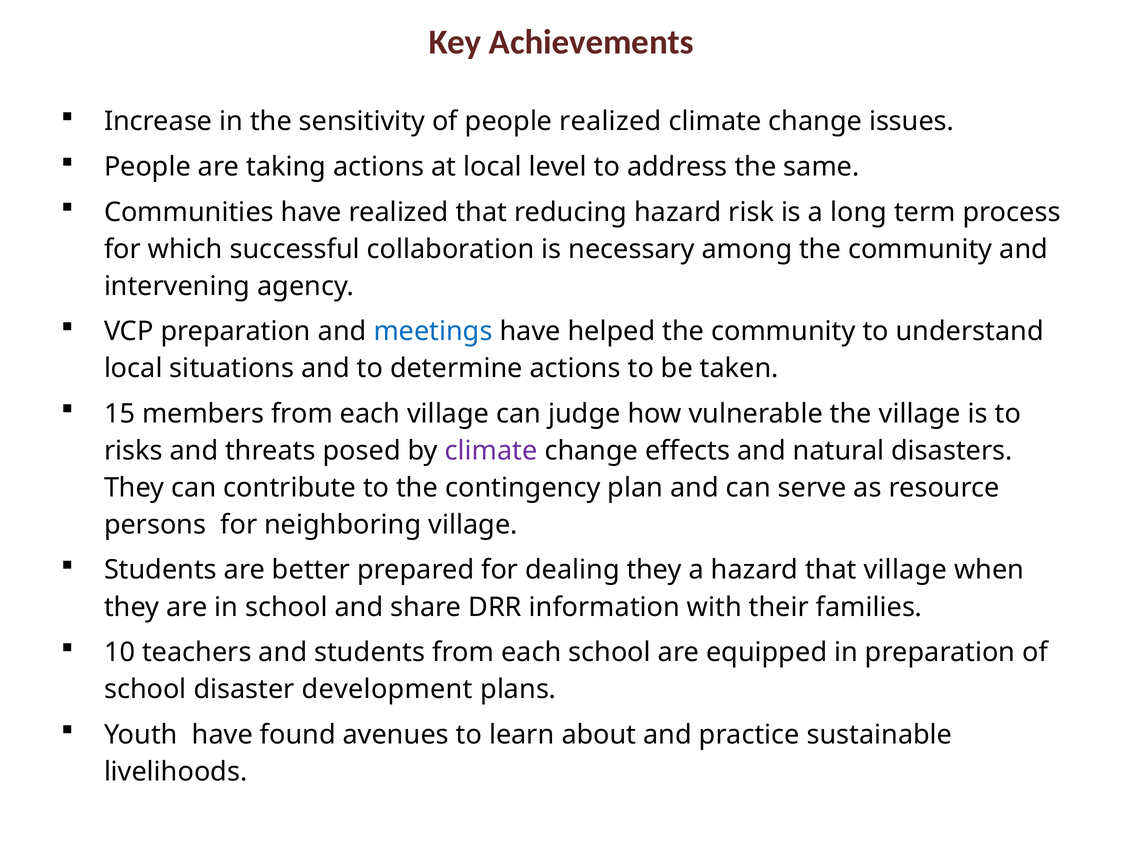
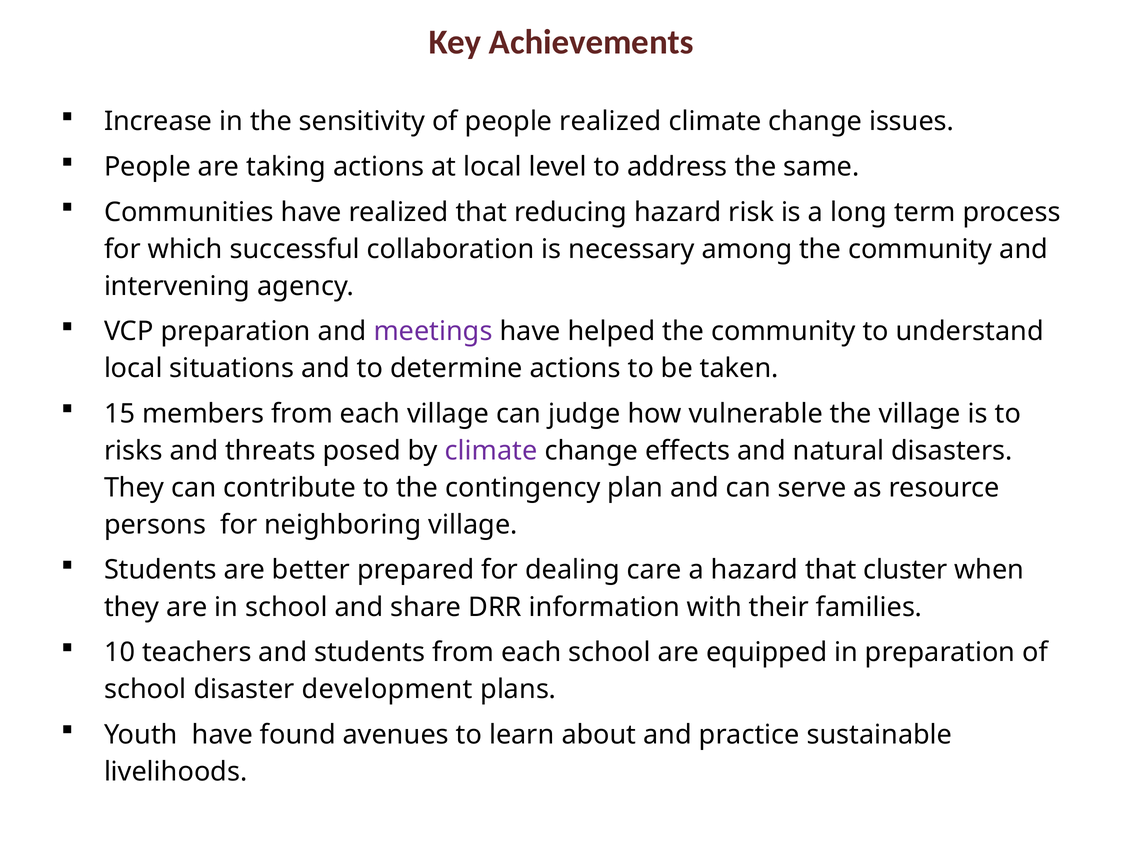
meetings colour: blue -> purple (433, 332)
dealing they: they -> care (654, 570)
that village: village -> cluster (906, 570)
